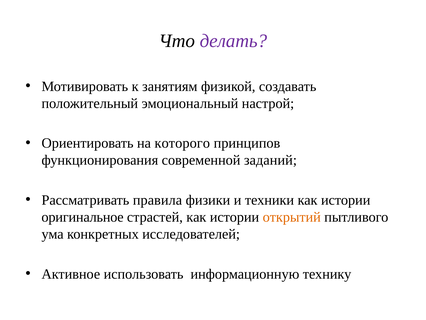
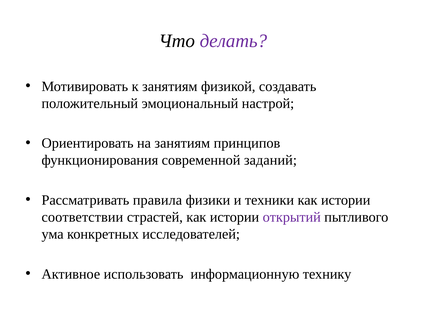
на которого: которого -> занятиям (182, 143)
оригинальное: оригинальное -> соответствии (82, 217)
открытий colour: orange -> purple (292, 217)
